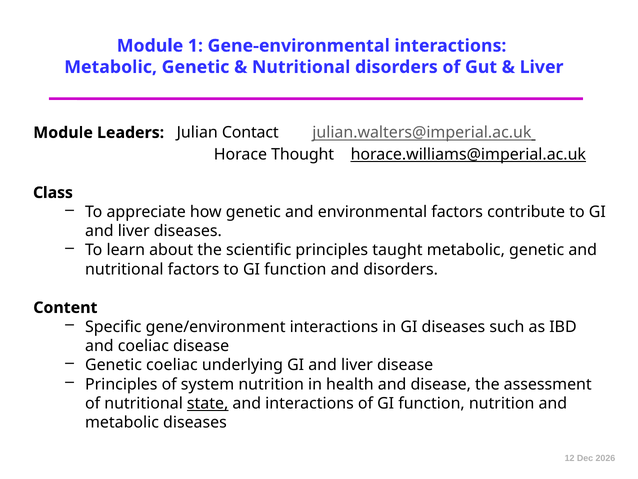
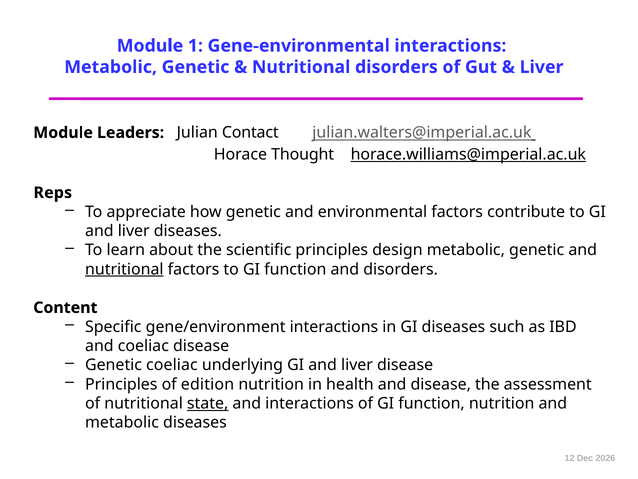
Class: Class -> Reps (53, 193)
taught: taught -> design (397, 250)
nutritional underline: none -> present (124, 269)
system: system -> edition (207, 384)
